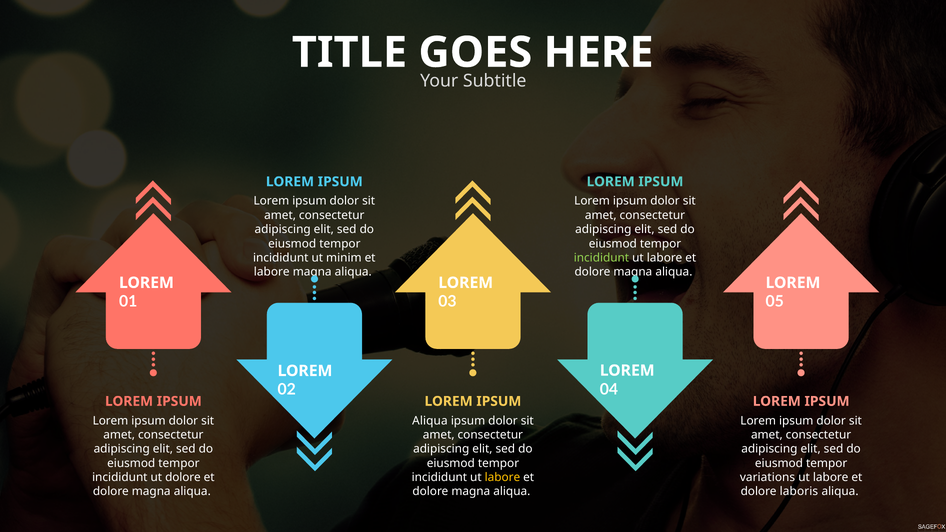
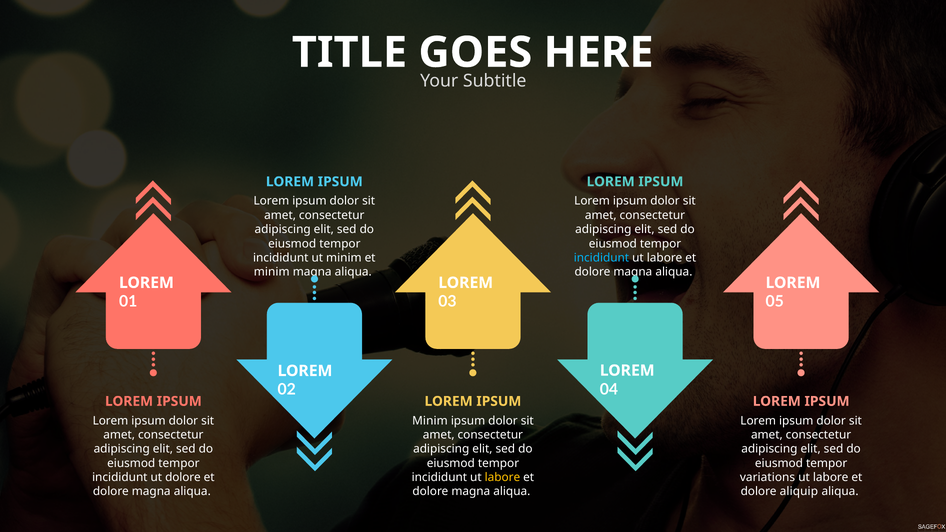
incididunt colour: light green -> light blue (601, 258)
labore: labore -> minim (272, 272)
Aliqua: Aliqua -> Minim (430, 421)
laboris: laboris -> aliquip (799, 492)
